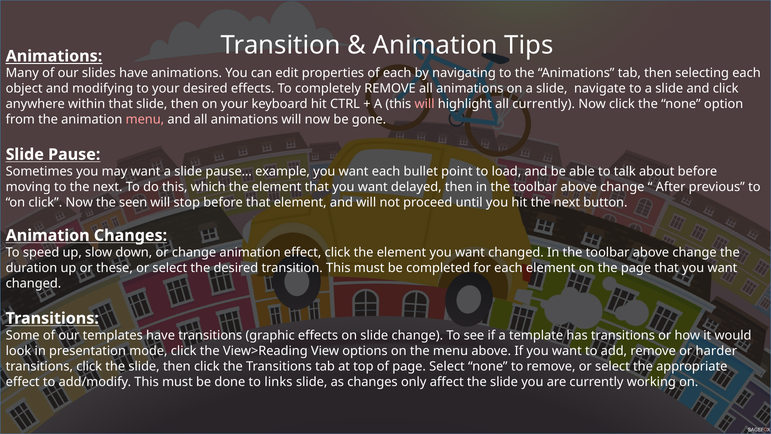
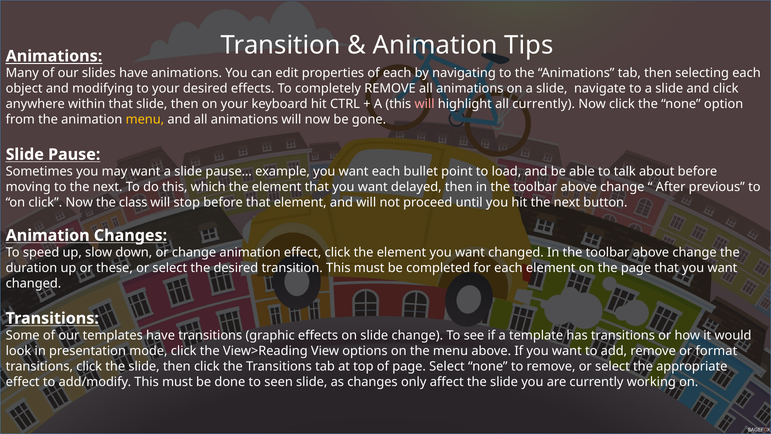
menu colour: pink -> yellow (145, 119)
seen: seen -> class (133, 202)
harder: harder -> format (716, 351)
links: links -> seen (279, 382)
